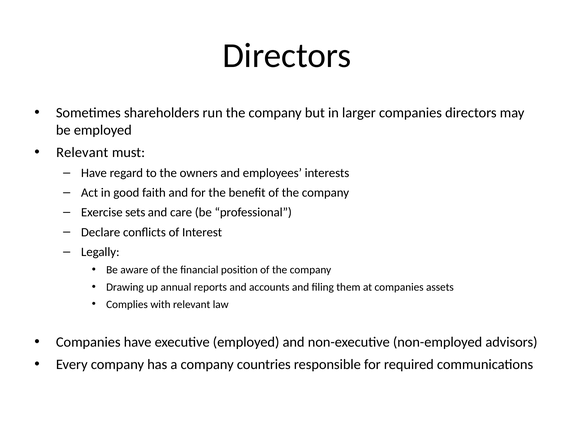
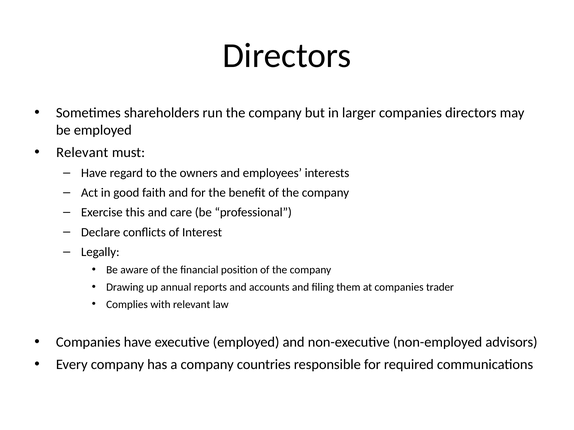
sets: sets -> this (135, 213)
assets: assets -> trader (440, 287)
